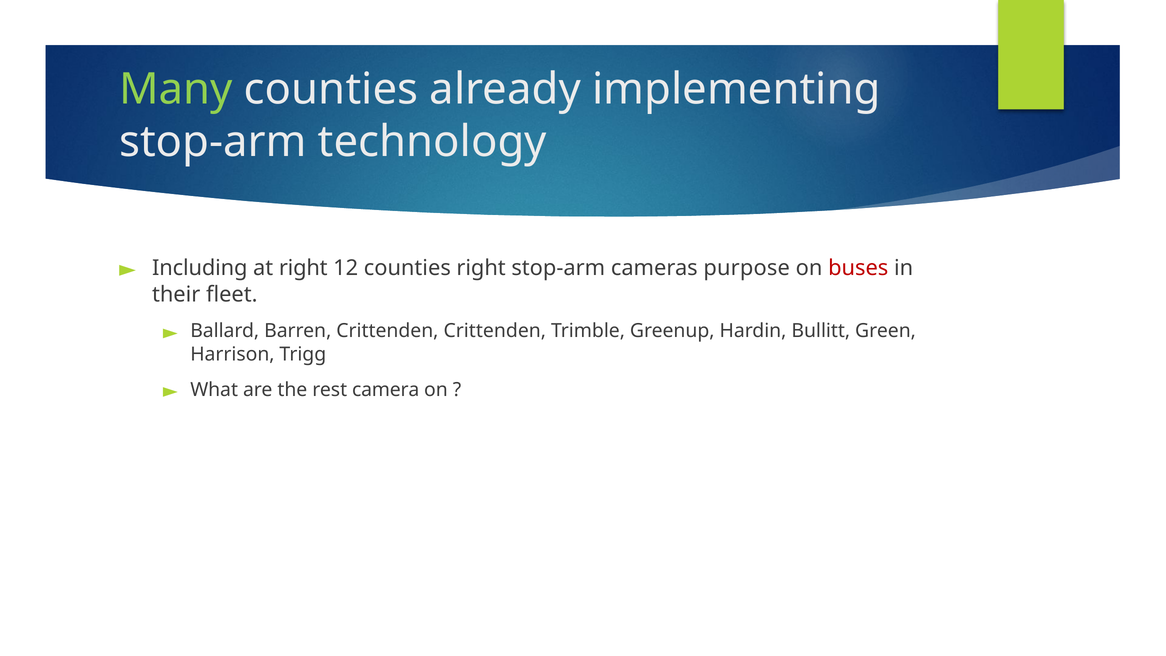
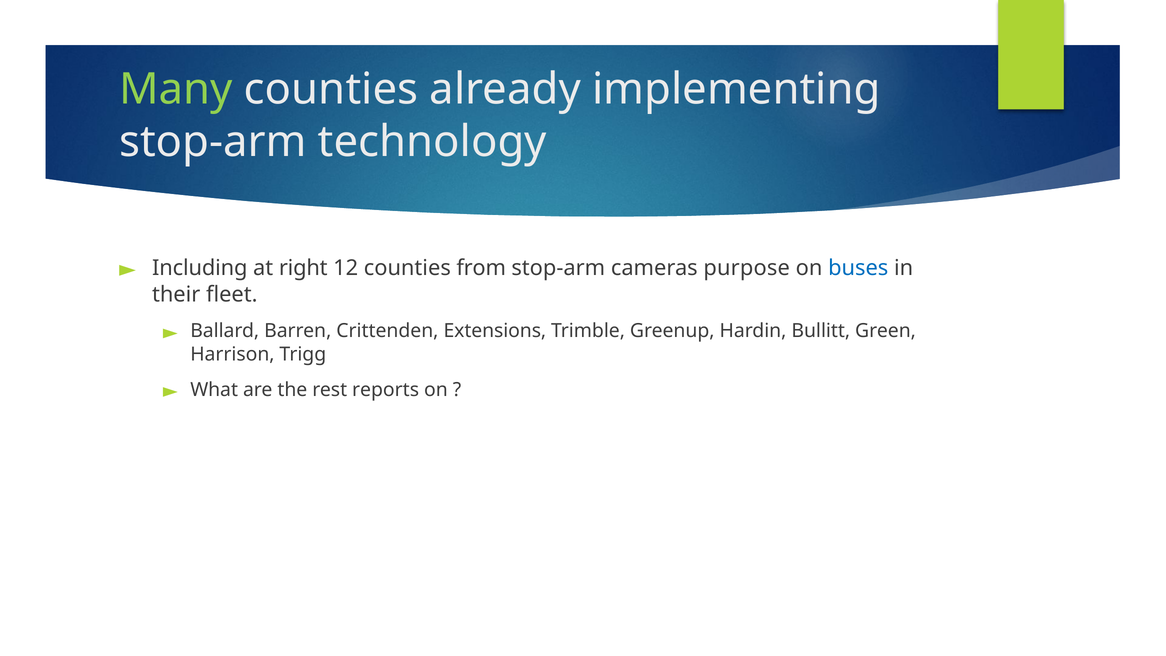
counties right: right -> from (481, 268)
buses colour: red -> blue (858, 268)
Crittenden Crittenden: Crittenden -> Extensions (495, 331)
camera: camera -> reports (386, 390)
